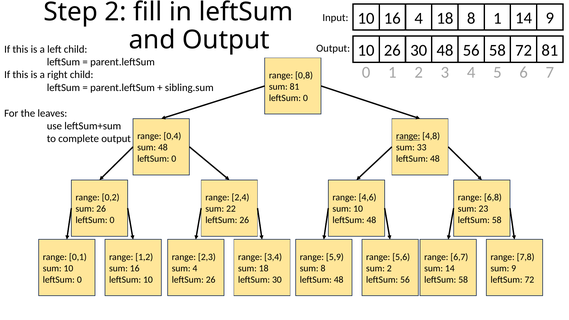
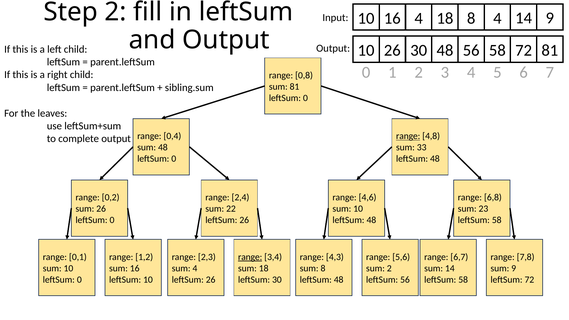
8 1: 1 -> 4 (497, 18)
range underline: none -> present (250, 257)
5,9: 5,9 -> 4,3 (335, 257)
